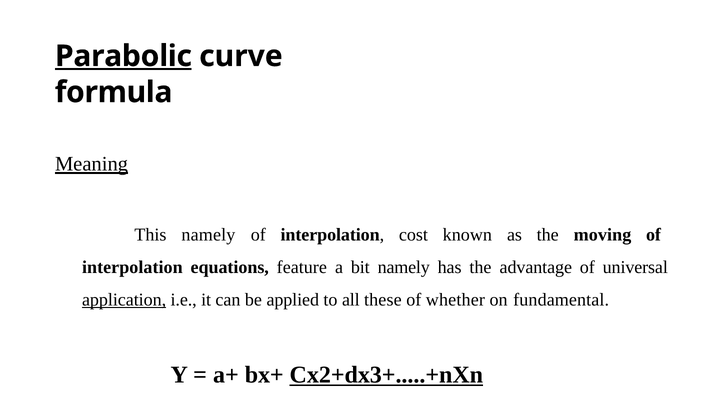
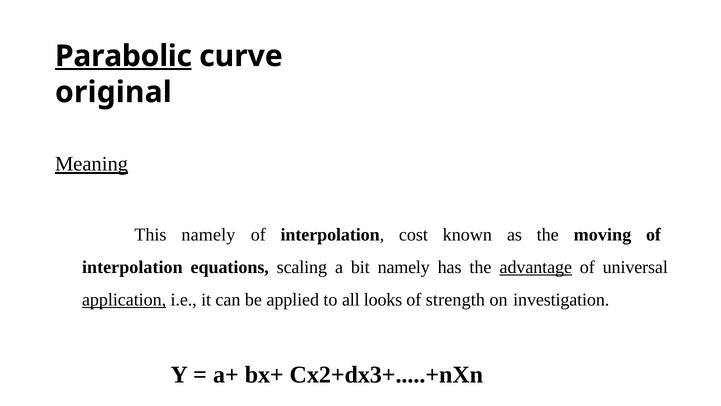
formula: formula -> original (113, 92)
feature: feature -> scaling (302, 267)
advantage underline: none -> present (536, 267)
these: these -> looks (383, 300)
whether: whether -> strength (455, 300)
fundamental: fundamental -> investigation (561, 300)
Cx2+dx3+.....+nXn underline: present -> none (386, 374)
